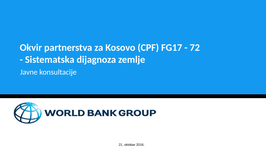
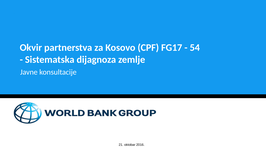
72: 72 -> 54 (195, 47)
